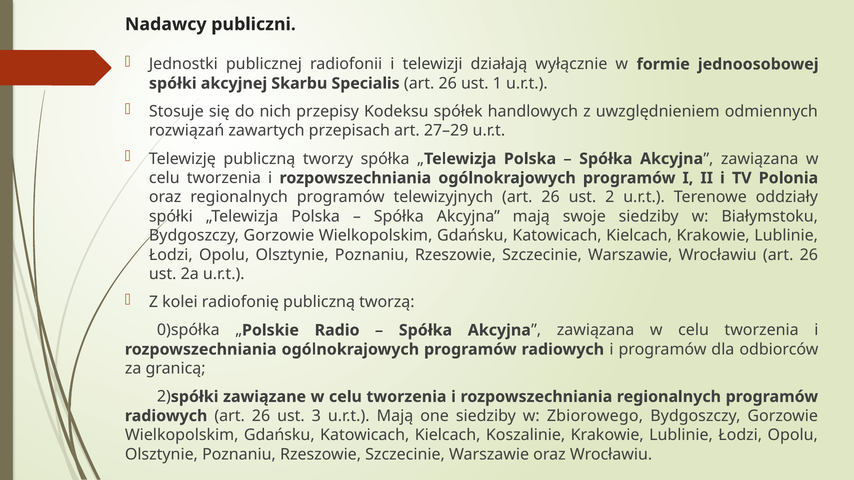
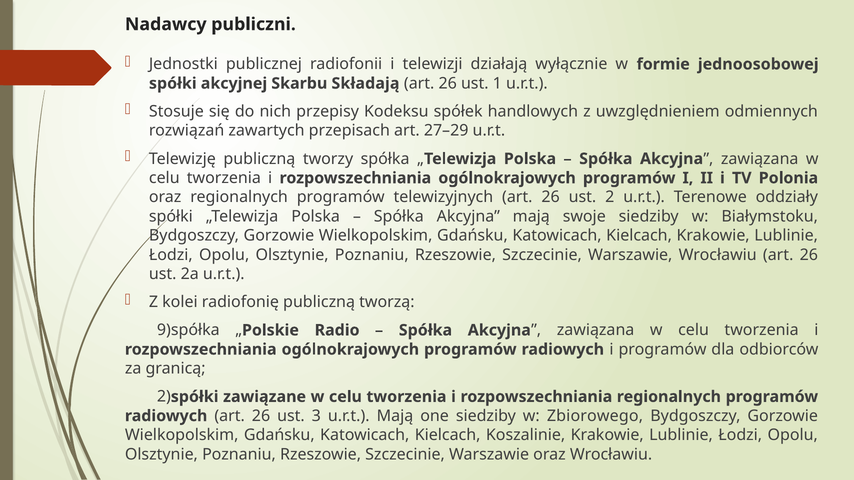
Specialis: Specialis -> Składają (365, 83)
0)spółka: 0)spółka -> 9)spółka (188, 330)
